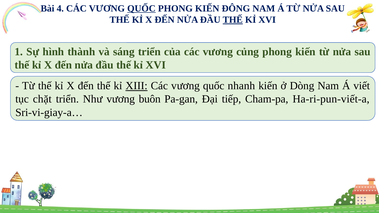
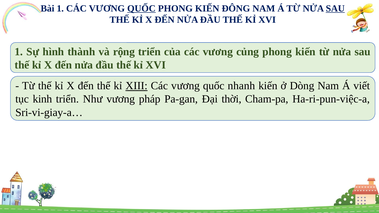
Bài 4: 4 -> 1 (60, 8)
SAU underline: none -> present (335, 8)
THẾ underline: present -> none (233, 20)
sáng: sáng -> rộng (124, 52)
chặt: chặt -> kinh (42, 99)
buôn: buôn -> pháp (150, 99)
tiếp: tiếp -> thời (232, 99)
Ha-ri-pun-viết-a: Ha-ri-pun-viết-a -> Ha-ri-pun-việc-a (331, 99)
